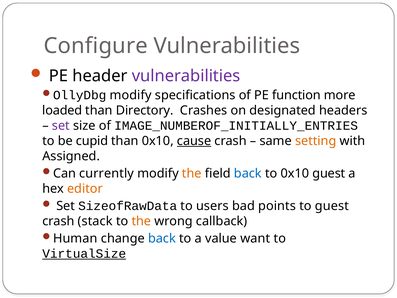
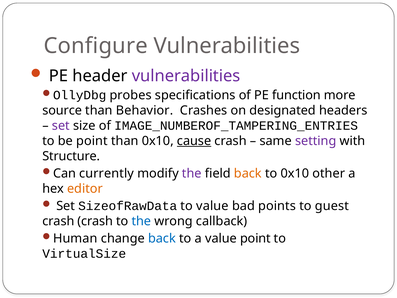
modify: modify -> probes (131, 95)
loaded: loaded -> source (62, 110)
Directory: Directory -> Behavior (145, 110)
IMAGE_NUMBEROF_INITIALLY_ENTRIES: IMAGE_NUMBEROF_INITIALLY_ENTRIES -> IMAGE_NUMBEROF_TAMPERING_ENTRIES (236, 126)
be cupid: cupid -> point (92, 141)
setting colour: orange -> purple (316, 141)
Assigned: Assigned -> Structure (71, 156)
the colour: orange -> purple (192, 173)
back colour: blue -> orange (248, 173)
0x10 guest: guest -> other (329, 173)
to users: users -> value (212, 206)
crash stack: stack -> crash (95, 221)
the colour: orange -> blue (141, 221)
value want: want -> point (255, 238)
VirtualSize underline: present -> none (84, 253)
